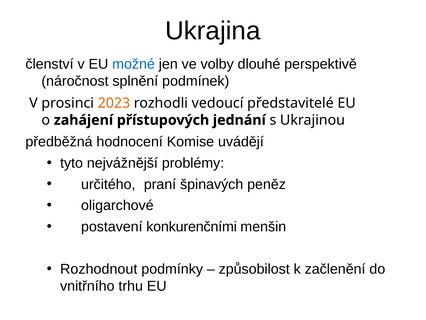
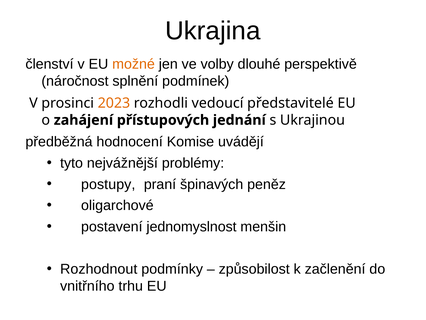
možné colour: blue -> orange (134, 64)
určitého: určitého -> postupy (108, 184)
konkurenčními: konkurenčními -> jednomyslnost (192, 226)
